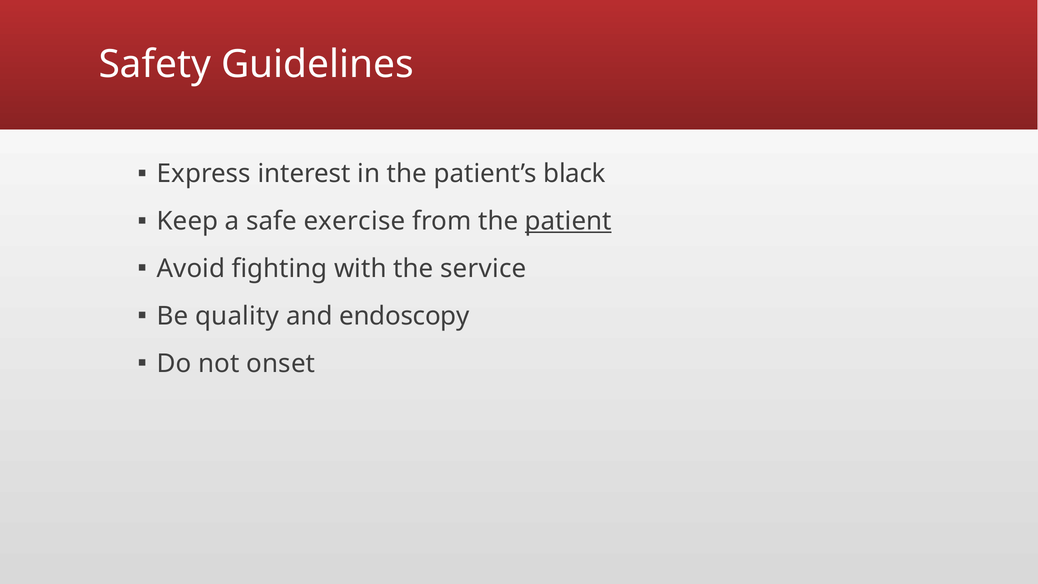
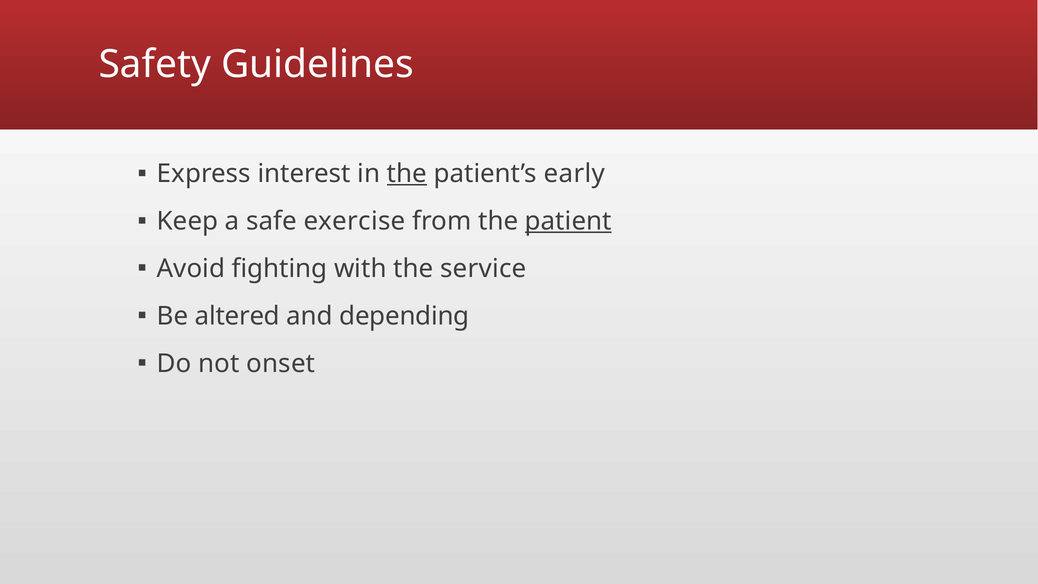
the underline: none -> present (407, 173)
black: black -> early (574, 173)
quality: quality -> altered (237, 316)
endoscopy: endoscopy -> depending (404, 316)
